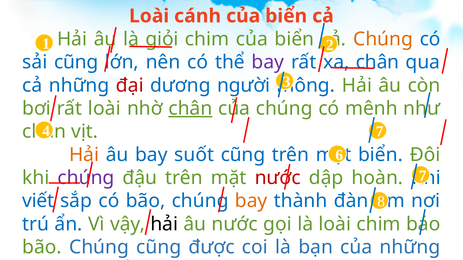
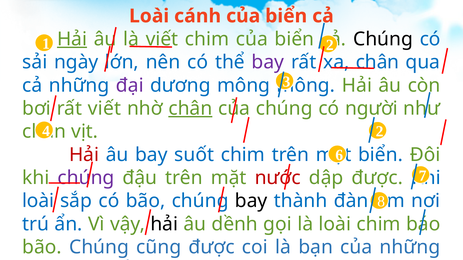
Hải underline: none -> present (72, 39)
là giỏi: giỏi -> viết (162, 39)
Chúng colour: orange -> black (383, 39)
sải cũng: cũng -> ngày (76, 62)
đại colour: red -> purple (130, 85)
dương người: người -> mông (244, 85)
rất loài: loài -> viết (104, 109)
có mênh: mênh -> người (371, 109)
7: 7 -> 2 (380, 132)
Hải colour: orange -> red (84, 155)
suốt cũng: cũng -> chim (243, 155)
dập hoàn: hoàn -> được (377, 178)
viết: viết -> loài (38, 201)
bay colour: orange -> black (251, 201)
âu nước: nước -> dềnh (235, 224)
